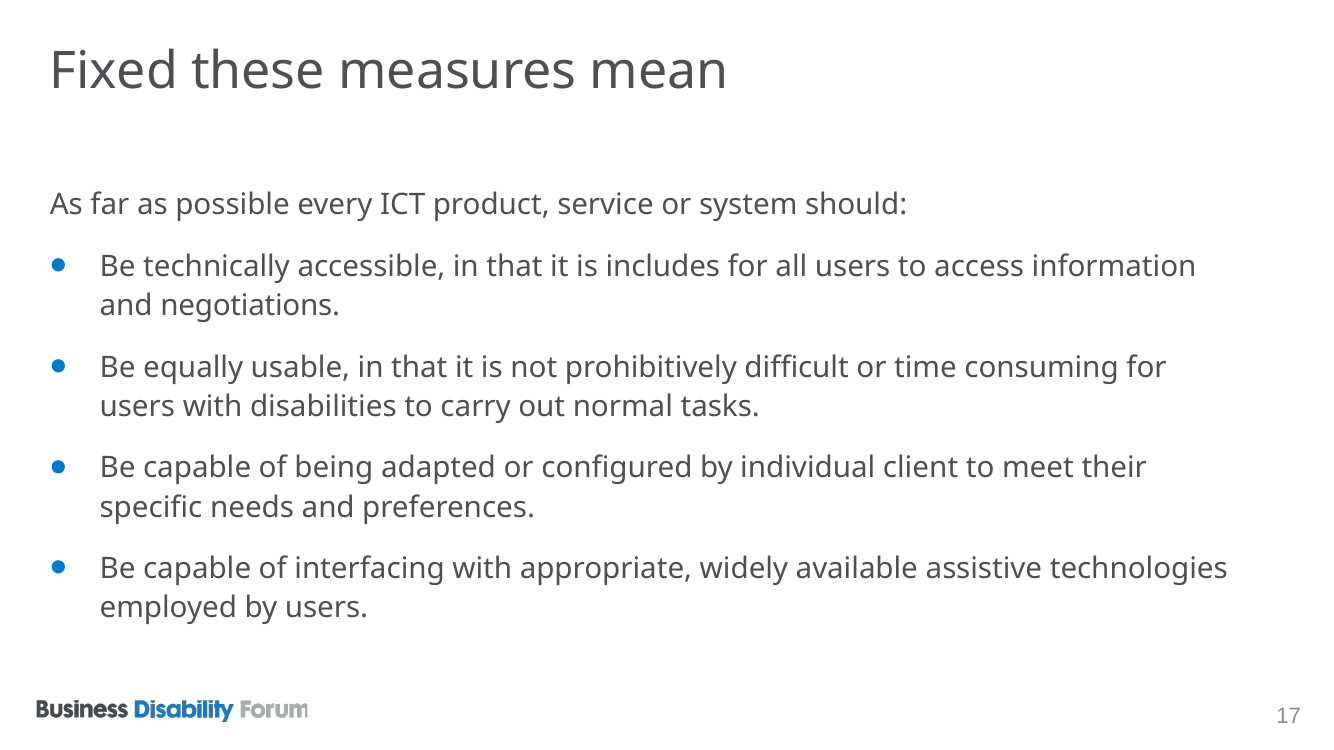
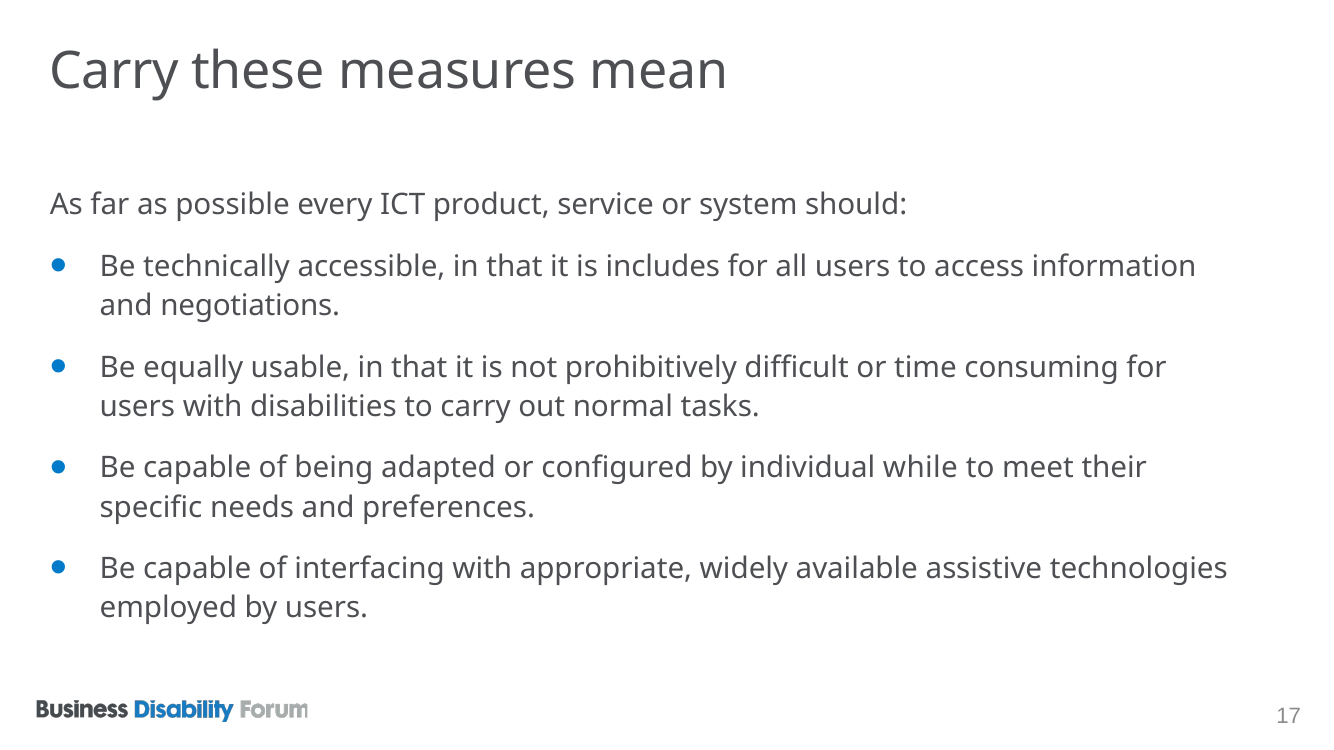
Fixed: Fixed -> Carry (114, 71)
client: client -> while (920, 468)
